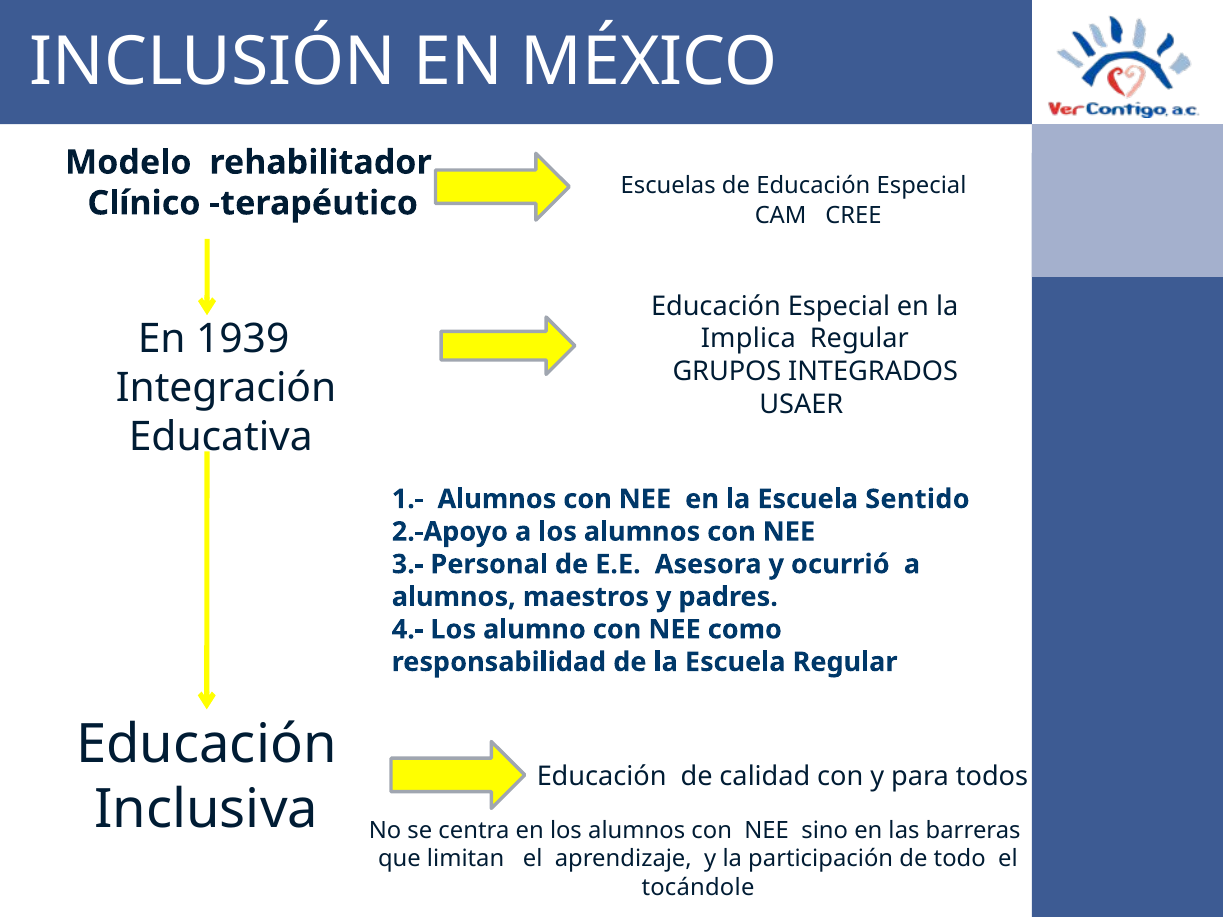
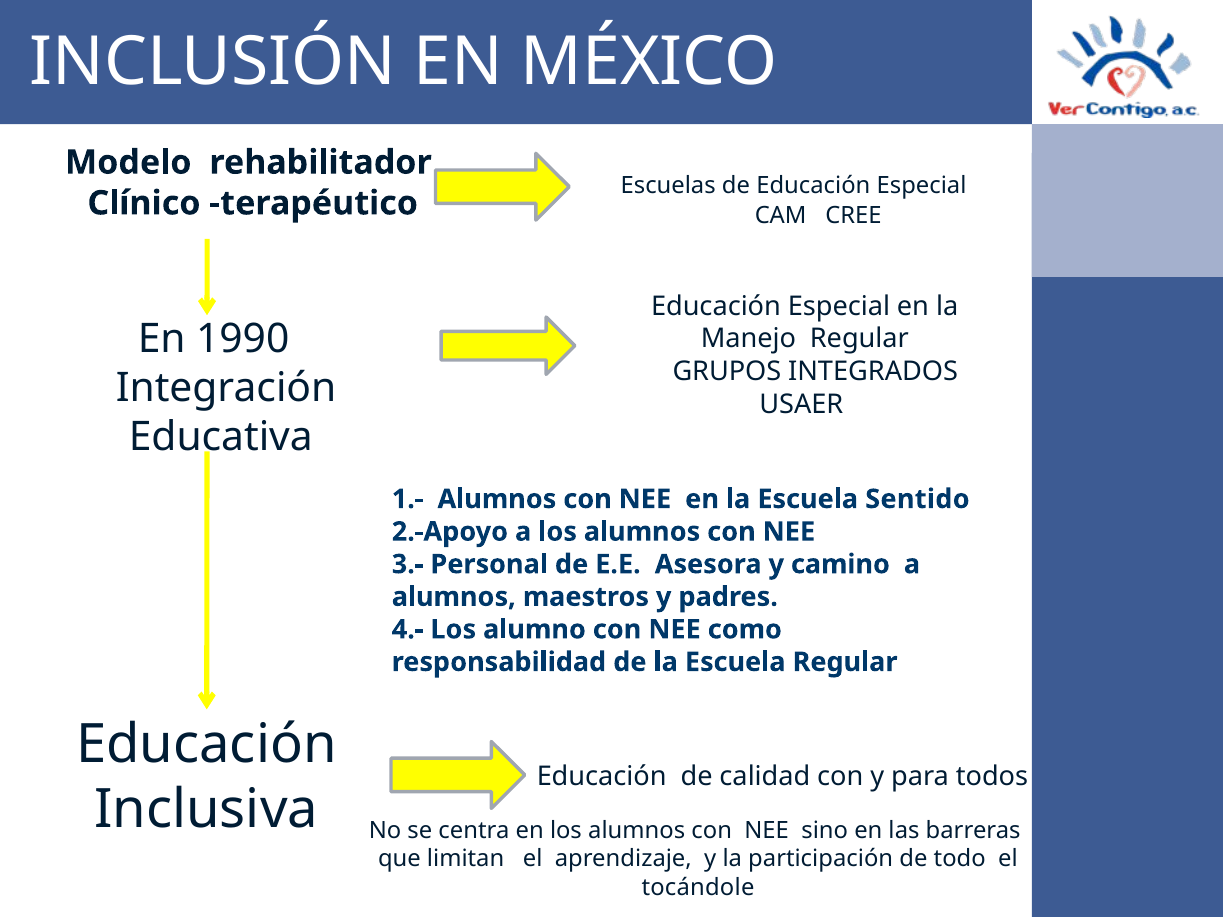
1939: 1939 -> 1990 (243, 340)
Implica: Implica -> Manejo (748, 339)
ocurrió: ocurrió -> camino (840, 564)
